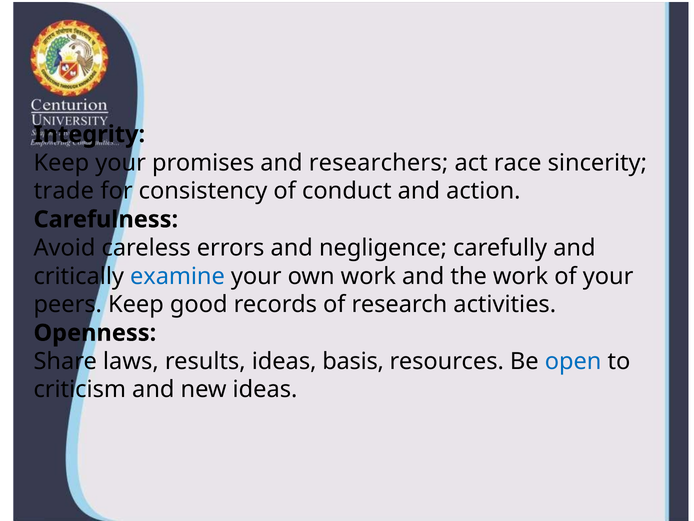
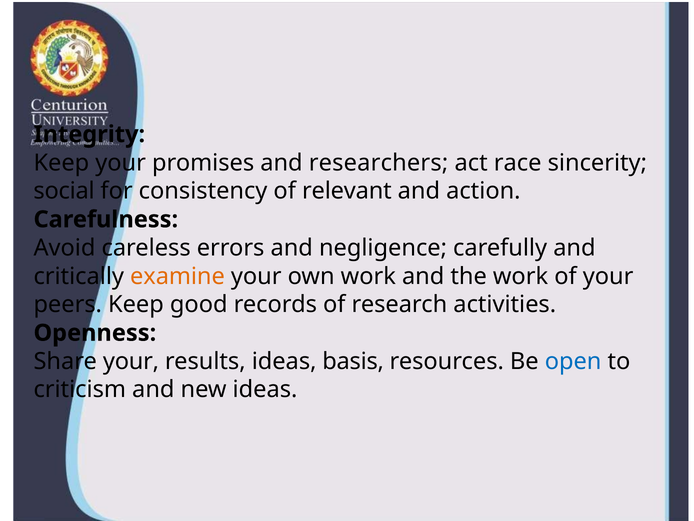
trade: trade -> social (64, 191)
conduct: conduct -> relevant (347, 191)
examine colour: blue -> orange (177, 276)
Share laws: laws -> your (131, 361)
